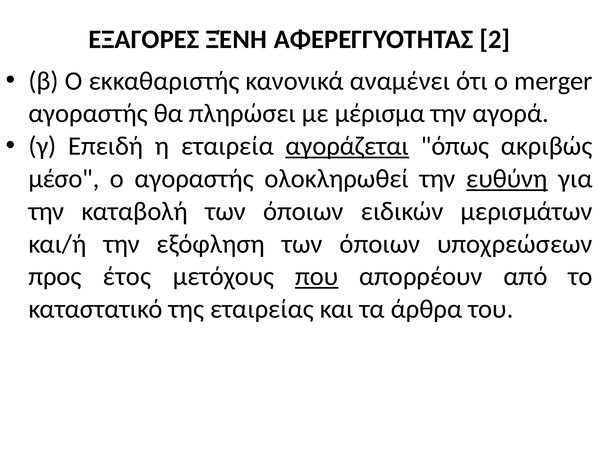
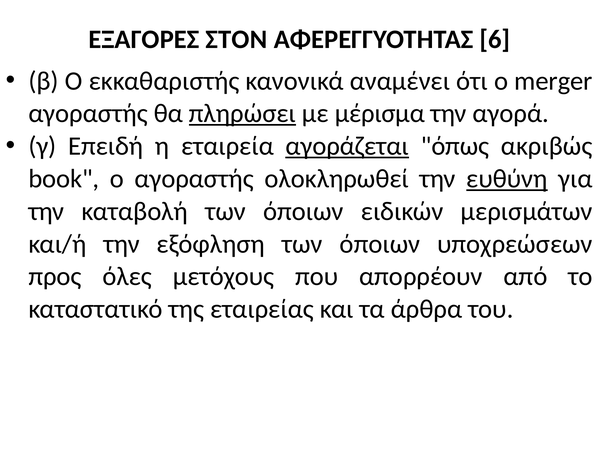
ΞΈΝΗ: ΞΈΝΗ -> ΣΤΟΝ (236, 39)
2: 2 -> 6 (495, 39)
πληρώσει underline: none -> present (242, 114)
μέσο: μέσο -> book (64, 179)
έτος: έτος -> όλες (127, 277)
που underline: present -> none (317, 277)
